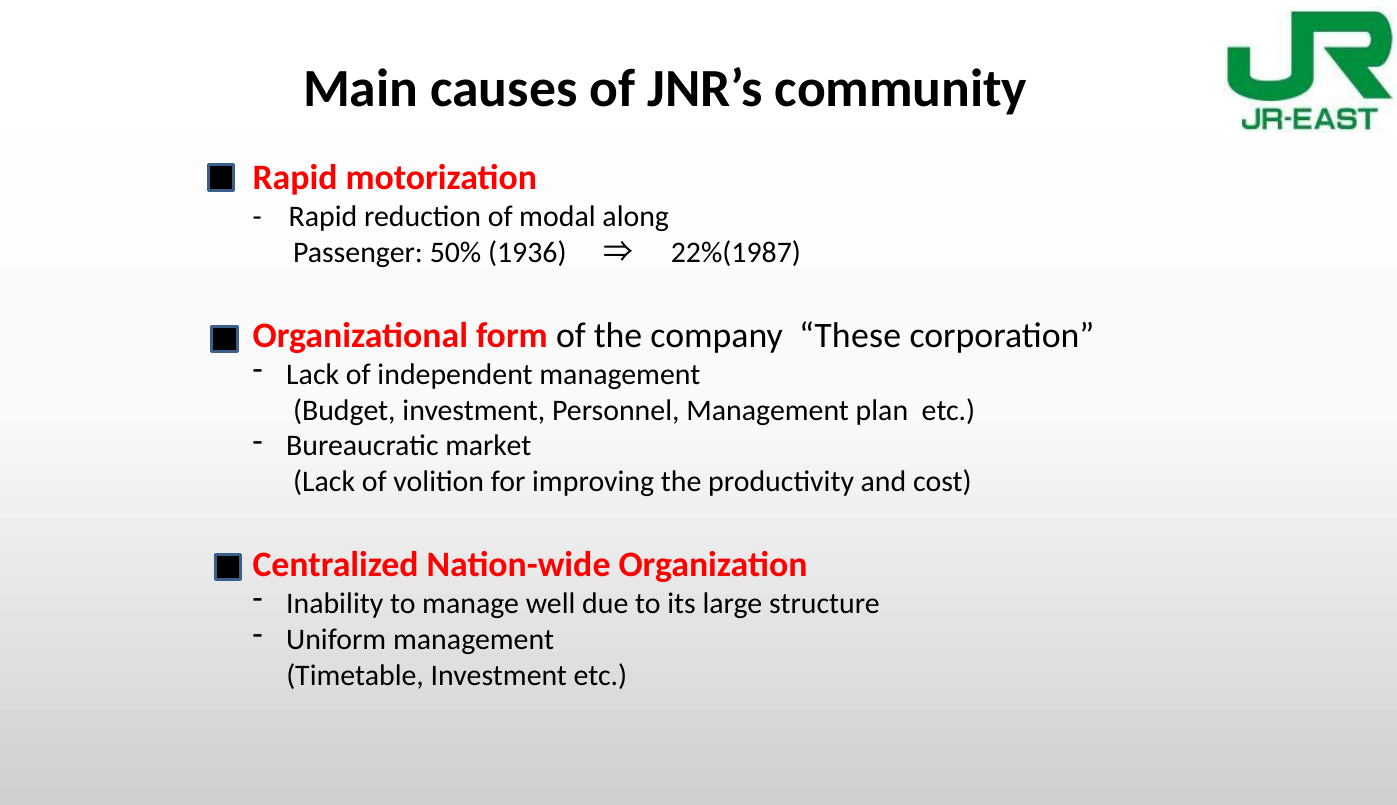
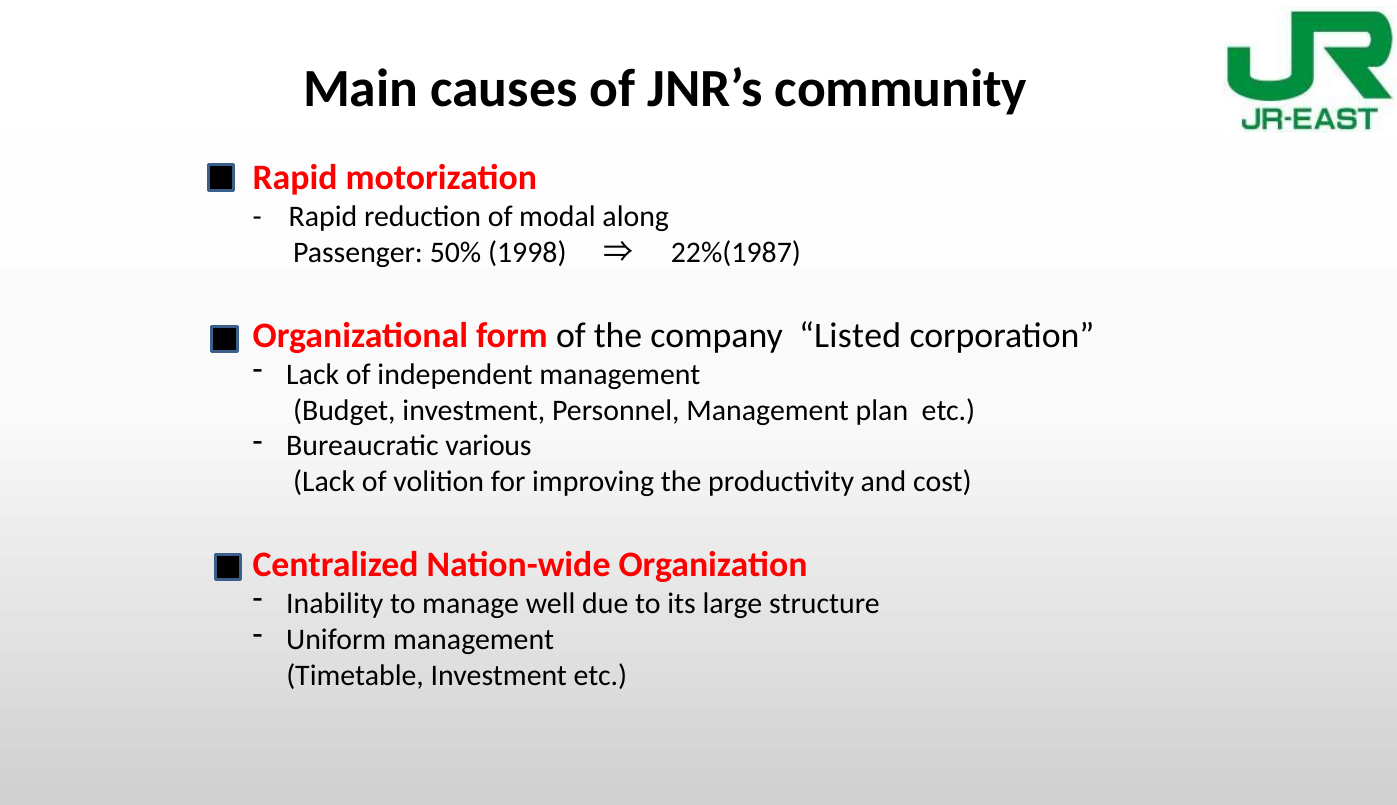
1936: 1936 -> 1998 (527, 253)
These: These -> Listed (850, 336)
market: market -> various (488, 446)
